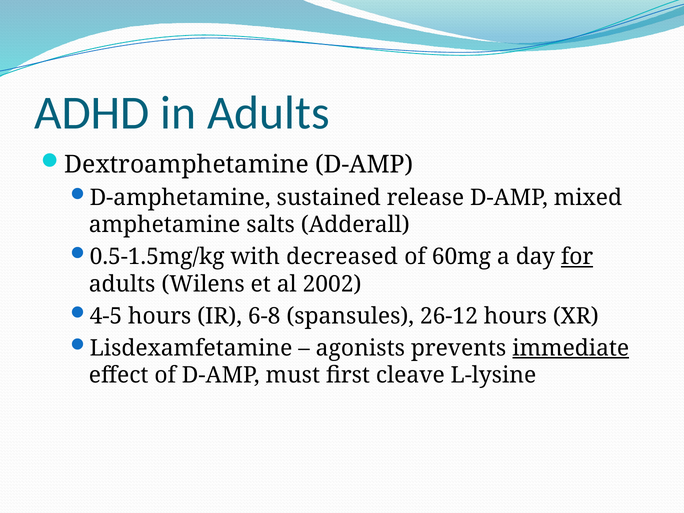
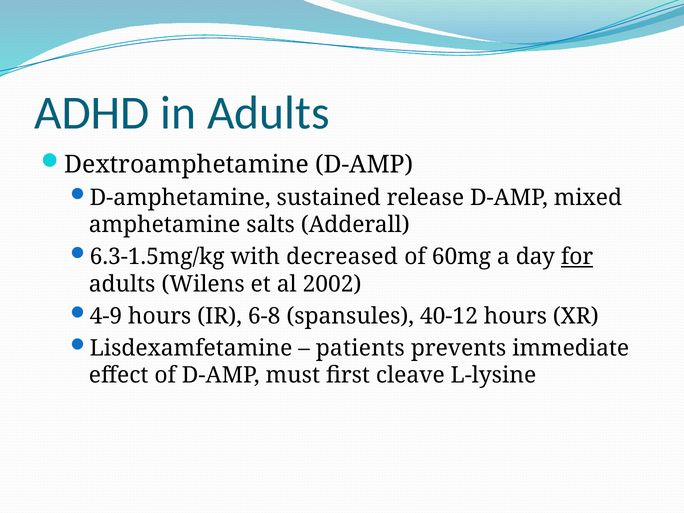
0.5-1.5mg/kg: 0.5-1.5mg/kg -> 6.3-1.5mg/kg (157, 257)
4-5: 4-5 -> 4-9 (106, 316)
26-12: 26-12 -> 40-12 (449, 316)
agonists: agonists -> patients (360, 348)
immediate underline: present -> none (571, 348)
